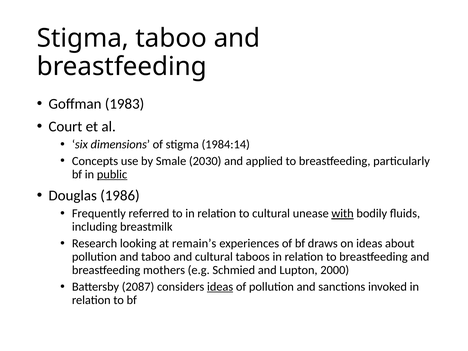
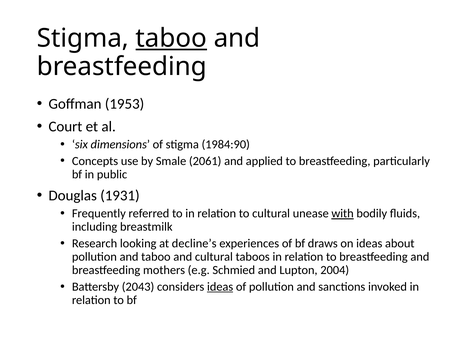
taboo underline: none -> present (171, 38)
1983: 1983 -> 1953 (125, 104)
1984:14: 1984:14 -> 1984:90 (226, 144)
2030: 2030 -> 2061 (205, 161)
public underline: present -> none (112, 174)
1986: 1986 -> 1931 (120, 196)
remain’s: remain’s -> decline’s (194, 243)
2000: 2000 -> 2004 (335, 270)
2087: 2087 -> 2043 (138, 287)
